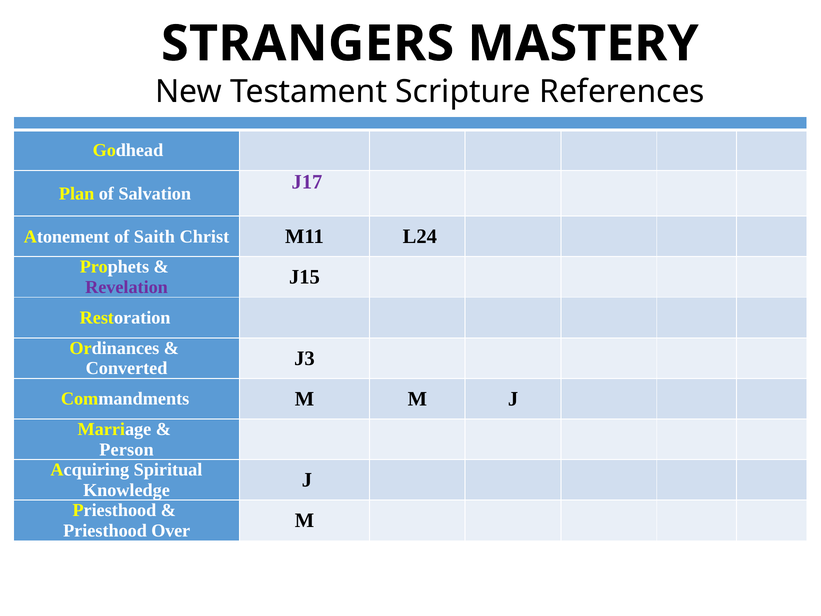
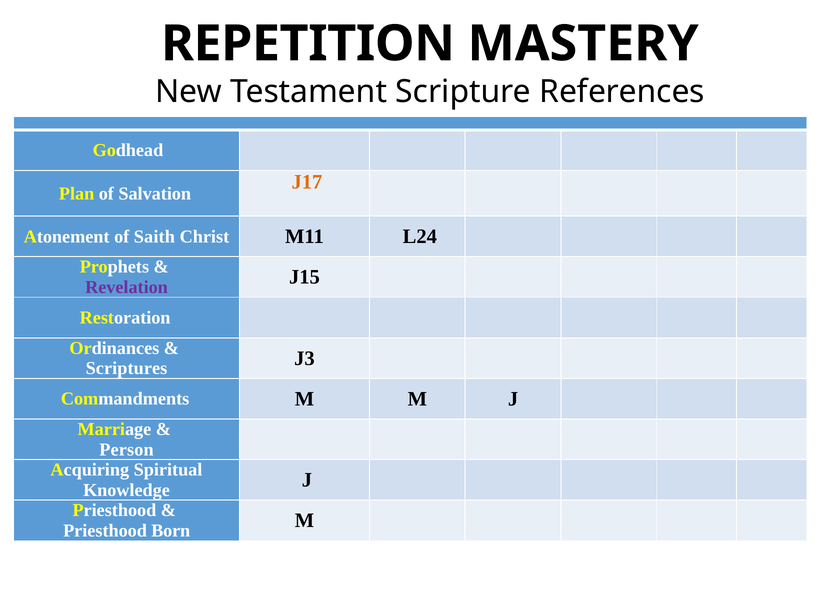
STRANGERS: STRANGERS -> REPETITION (308, 44)
J17 colour: purple -> orange (307, 182)
Converted: Converted -> Scriptures (126, 368)
Over: Over -> Born (171, 531)
